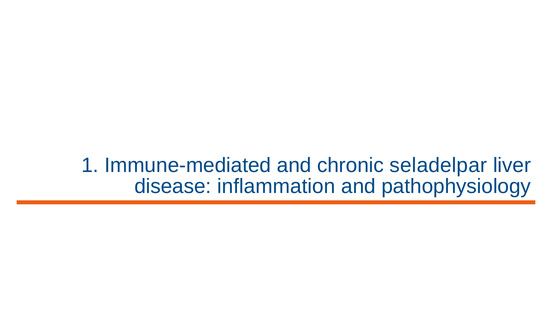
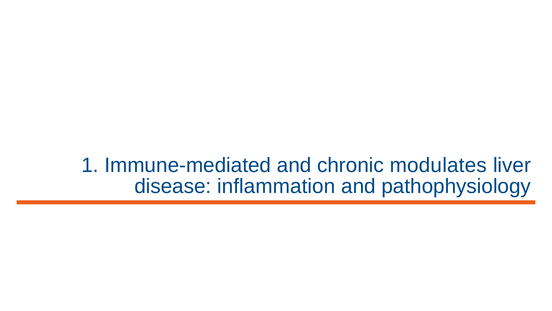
seladelpar: seladelpar -> modulates (438, 165)
